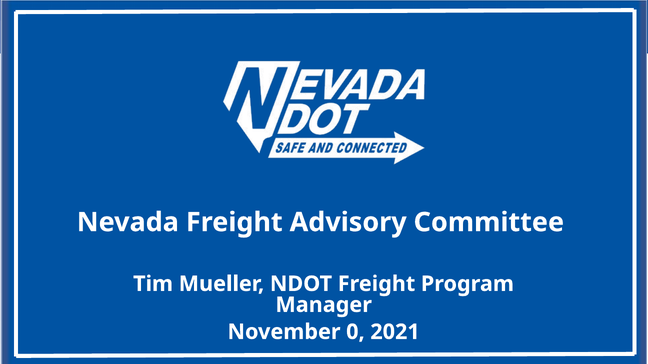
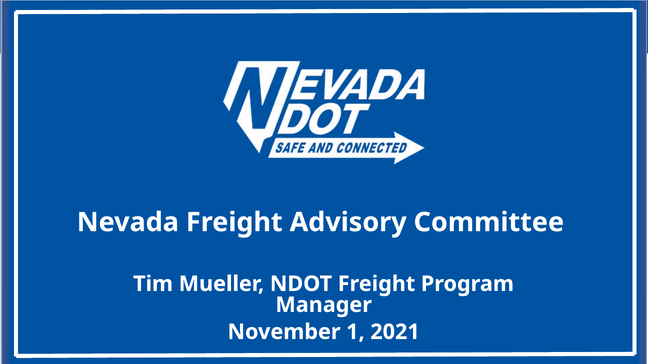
0: 0 -> 1 (355, 332)
